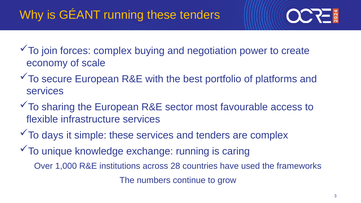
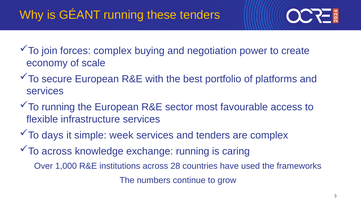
sharing: sharing -> running (58, 107)
simple these: these -> week (121, 135)
unique: unique -> across (57, 151)
